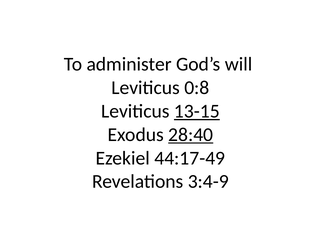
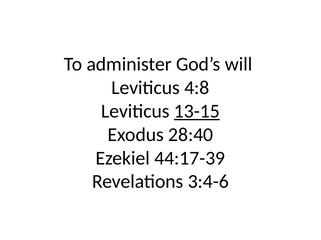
0:8: 0:8 -> 4:8 (197, 88)
28:40 underline: present -> none (191, 135)
44:17-49: 44:17-49 -> 44:17-39 (190, 159)
3:4-9: 3:4-9 -> 3:4-6 (208, 182)
